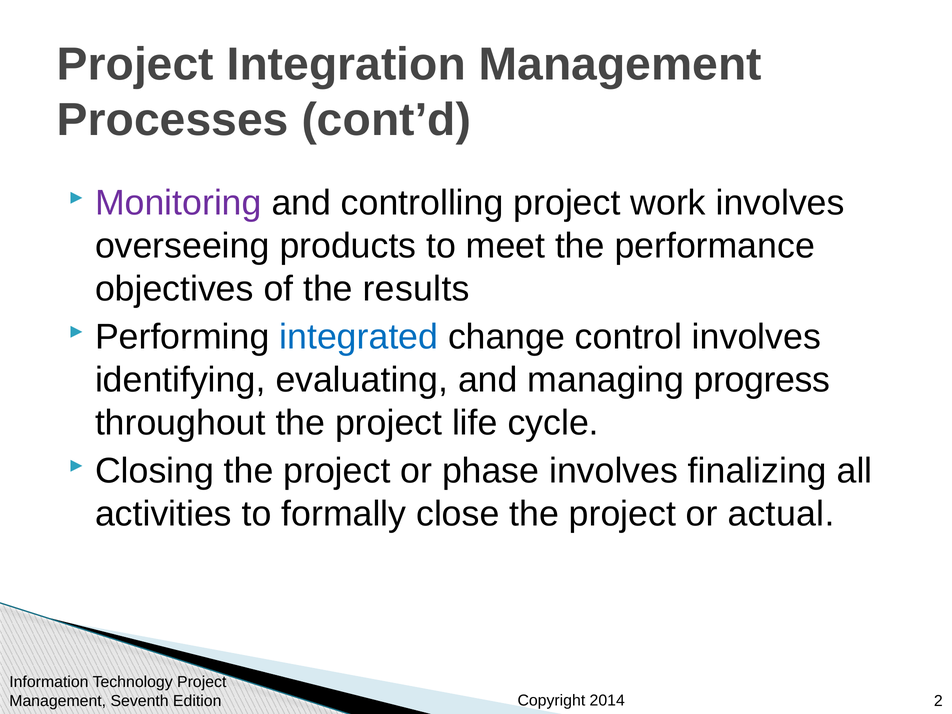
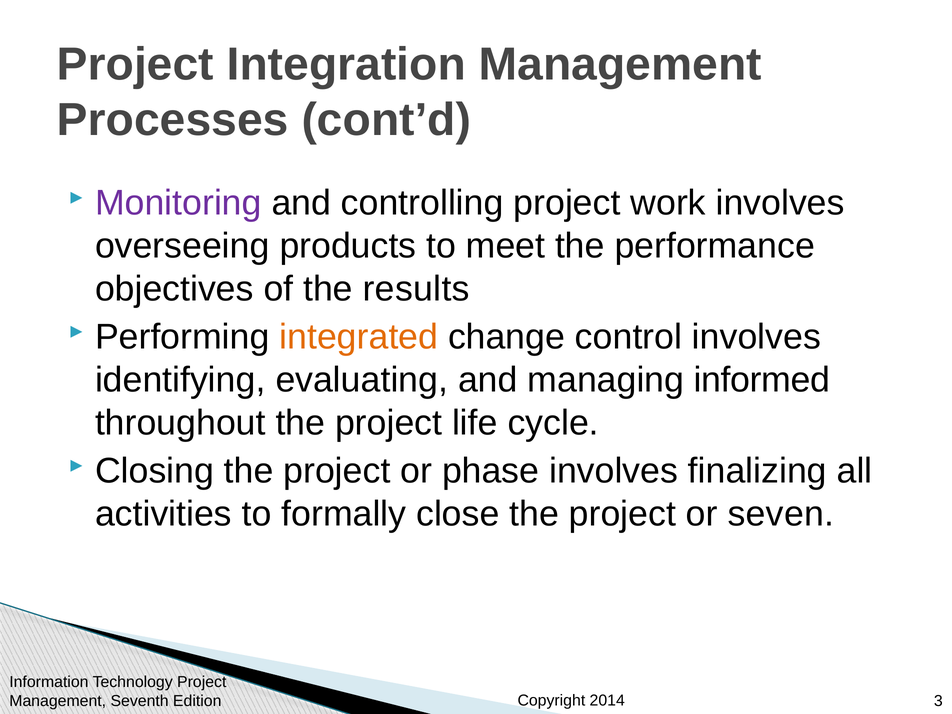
integrated colour: blue -> orange (359, 337)
progress: progress -> informed (762, 380)
actual: actual -> seven (781, 514)
2: 2 -> 3 (938, 701)
